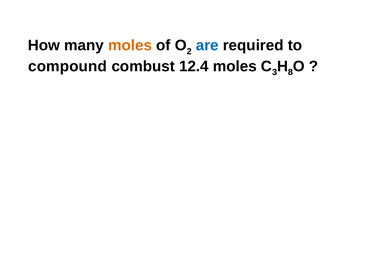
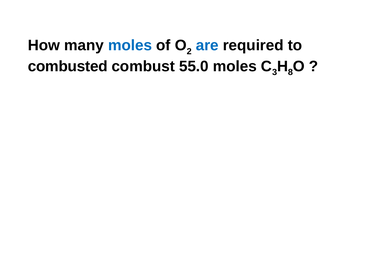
moles colour: orange -> blue (130, 45)
compound: compound -> combusted (68, 66)
12.4: 12.4 -> 55.0 (194, 66)
